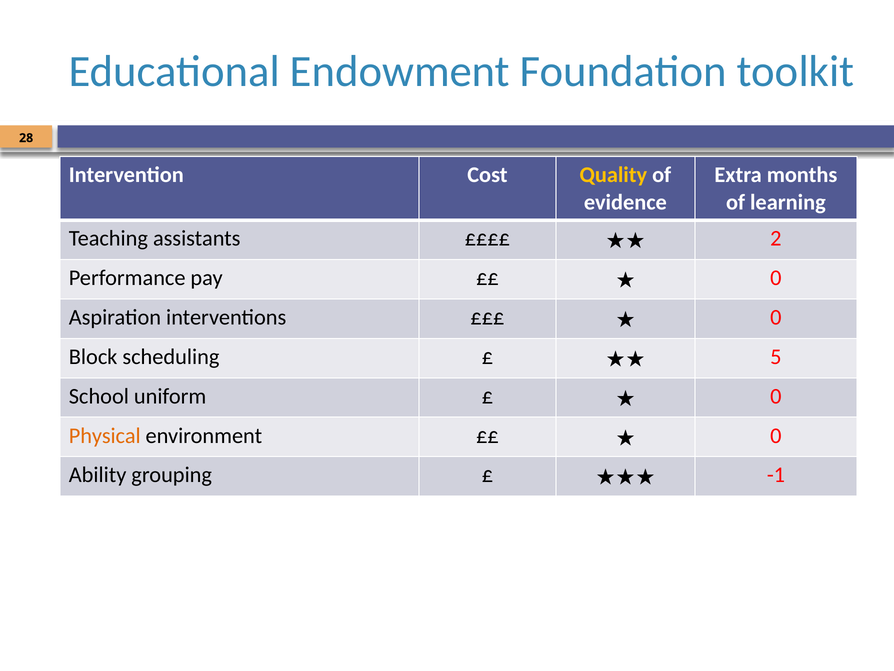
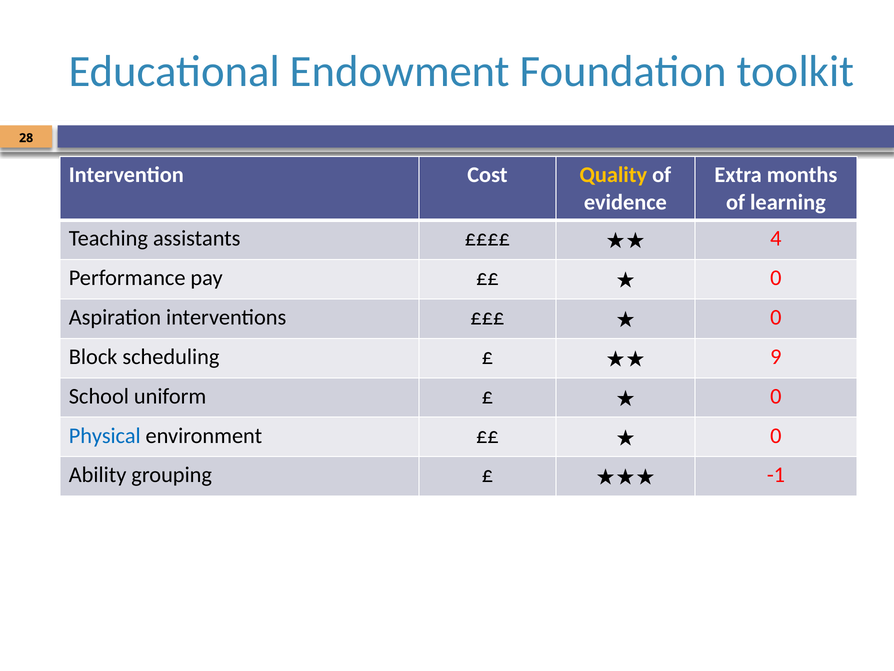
2: 2 -> 4 (776, 238)
5: 5 -> 9 (776, 357)
Physical colour: orange -> blue (105, 435)
